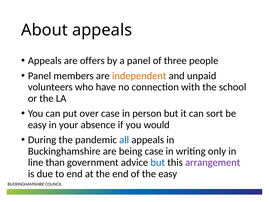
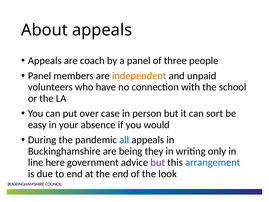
offers: offers -> coach (92, 61)
being case: case -> they (154, 151)
than: than -> here (55, 162)
but colour: blue -> purple (158, 162)
arrangement colour: purple -> blue (213, 162)
the easy: easy -> look (168, 174)
